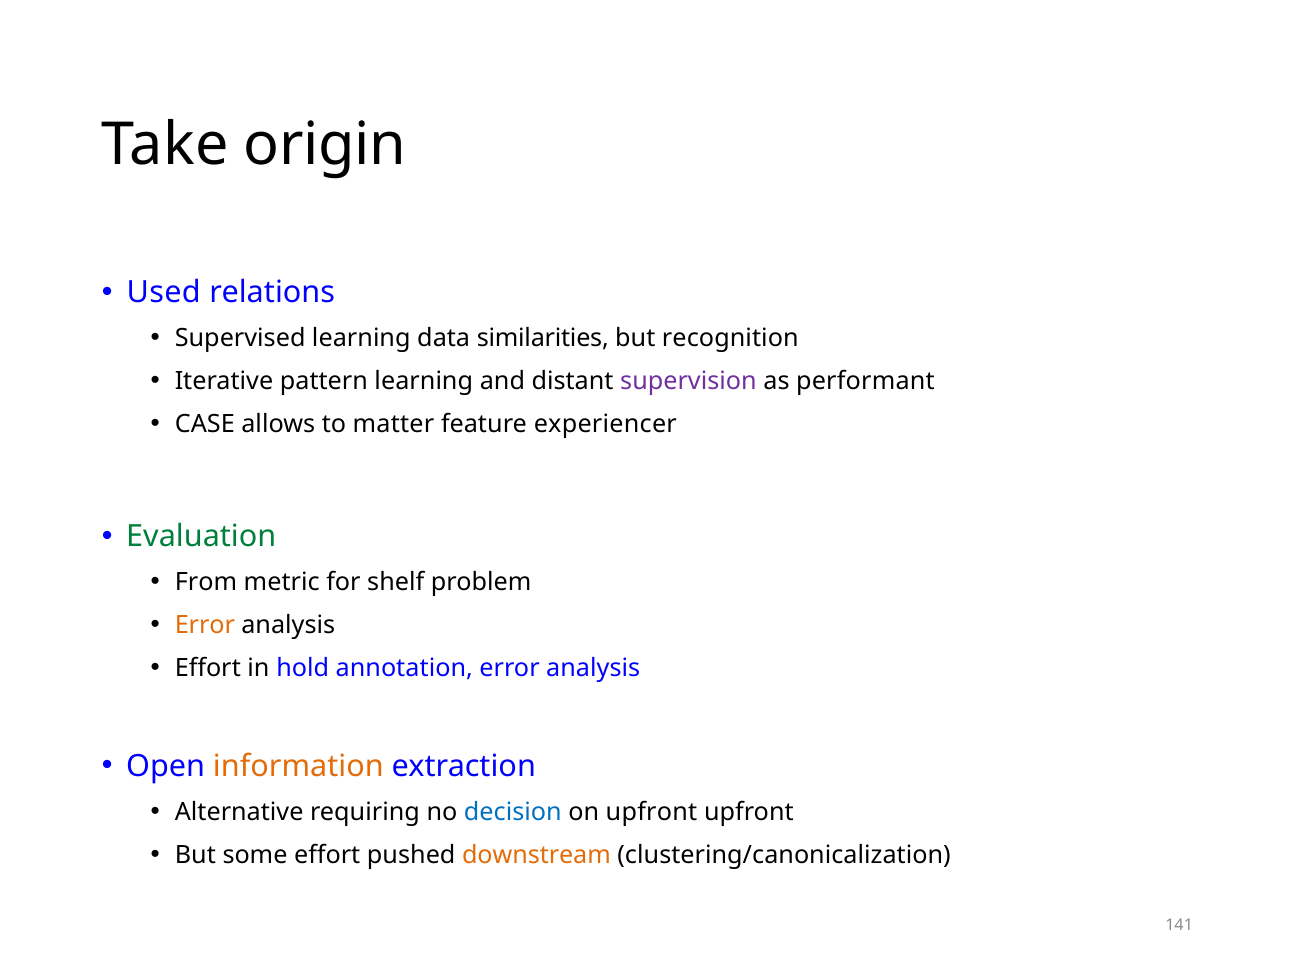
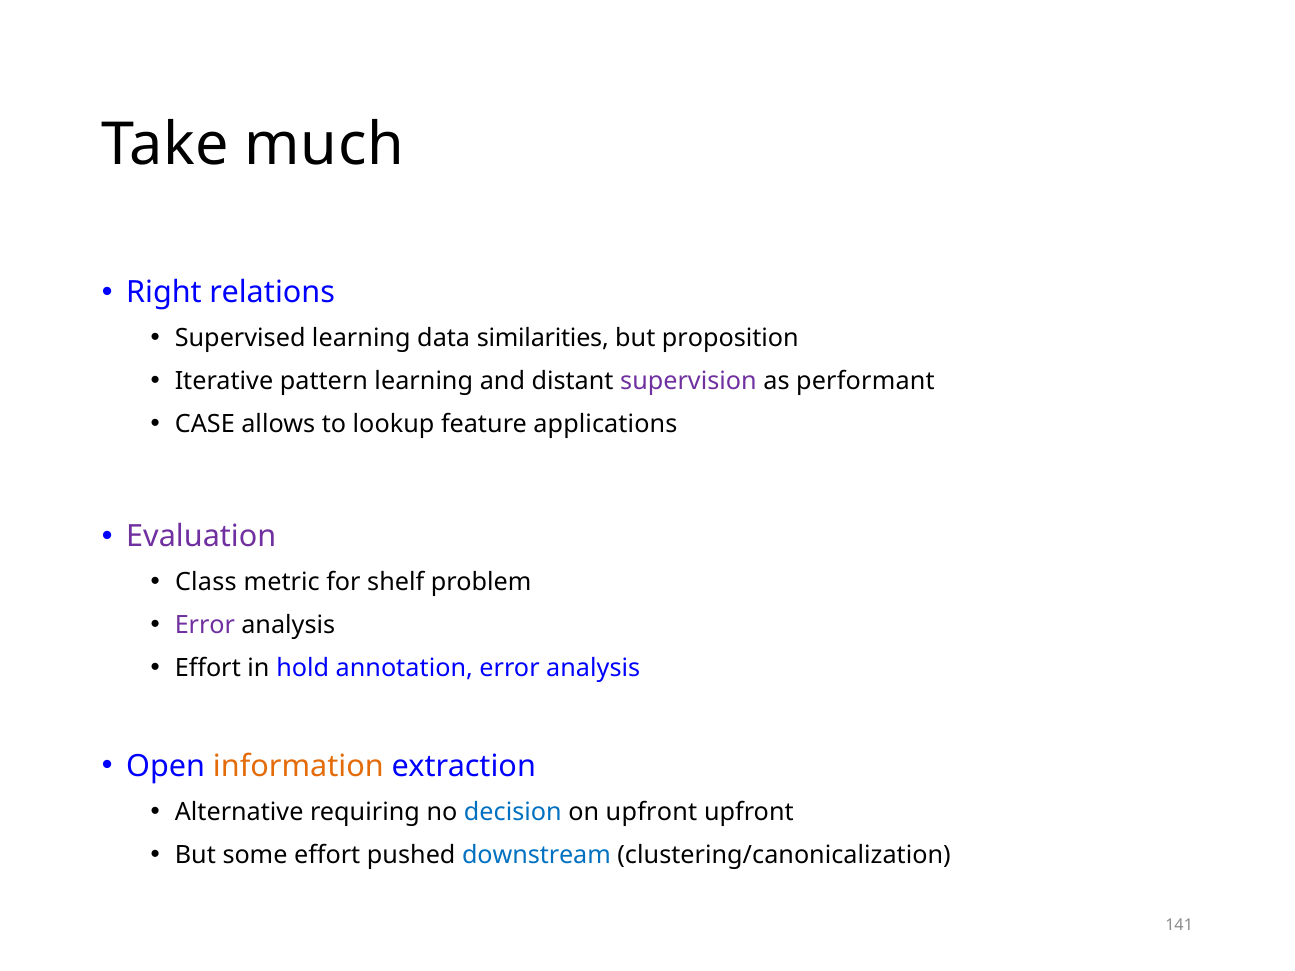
origin: origin -> much (324, 145)
Used: Used -> Right (164, 293)
recognition: recognition -> proposition (730, 339)
matter: matter -> lookup (394, 425)
experiencer: experiencer -> applications (605, 425)
Evaluation colour: green -> purple (201, 537)
From: From -> Class (206, 583)
Error colour: orange -> purple (205, 626)
downstream colour: orange -> blue (536, 855)
